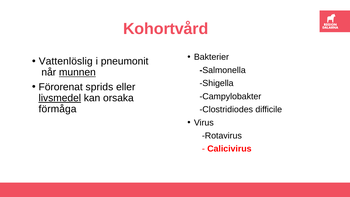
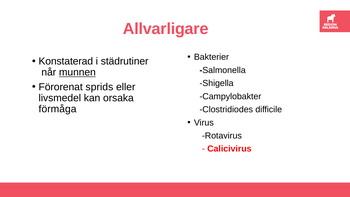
Kohortvård: Kohortvård -> Allvarligare (166, 29)
Vattenlöslig: Vattenlöslig -> Konstaterad (66, 61)
pneumonit: pneumonit -> städrutiner (125, 61)
livsmedel underline: present -> none (60, 98)
